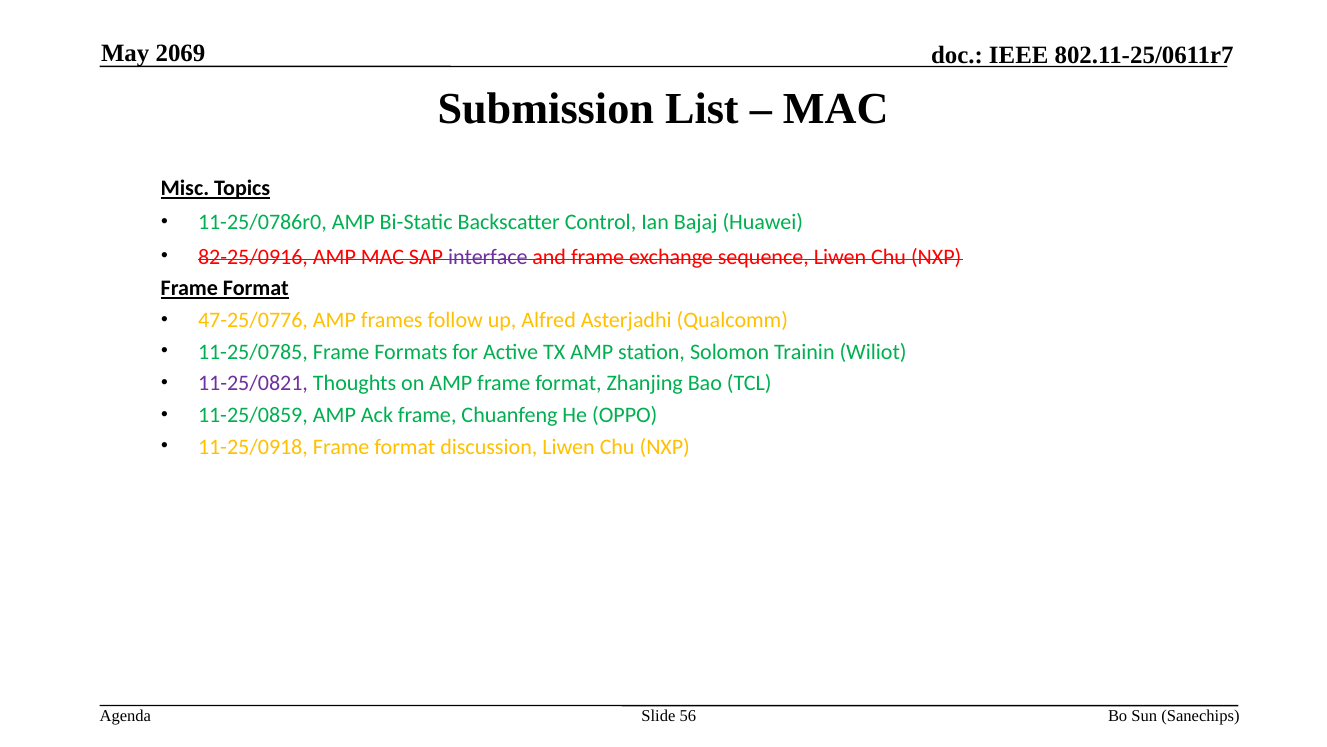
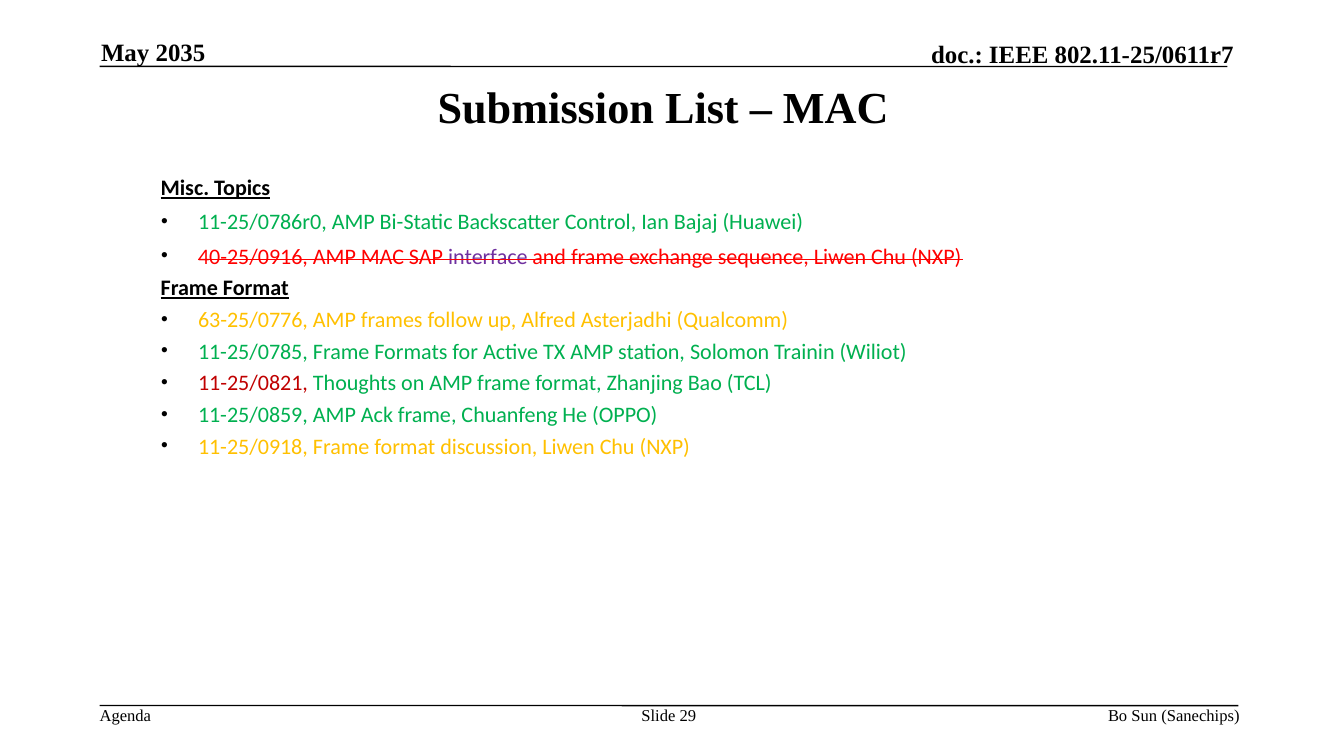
2069: 2069 -> 2035 (180, 53)
82-25/0916: 82-25/0916 -> 40-25/0916 (253, 257)
47-25/0776: 47-25/0776 -> 63-25/0776 (253, 320)
11-25/0821 colour: purple -> red (253, 383)
56: 56 -> 29 (688, 716)
